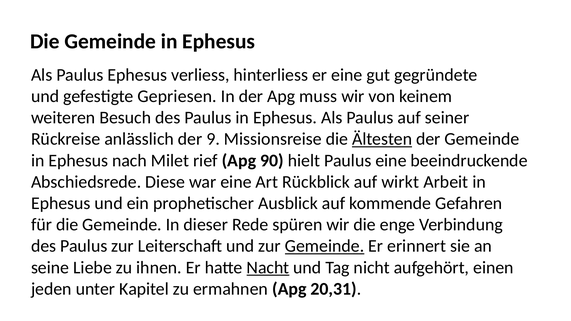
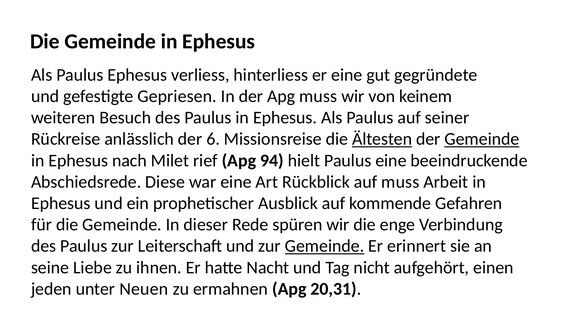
9: 9 -> 6 (213, 139)
Gemeinde underline: none -> present (482, 139)
90: 90 -> 94 (272, 161)
auf wirkt: wirkt -> muss (400, 182)
Nacht underline: present -> none (268, 268)
Kapitel: Kapitel -> Neuen (144, 289)
